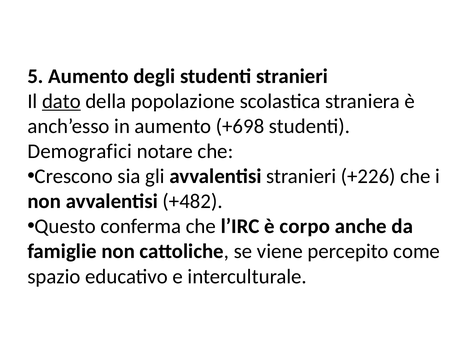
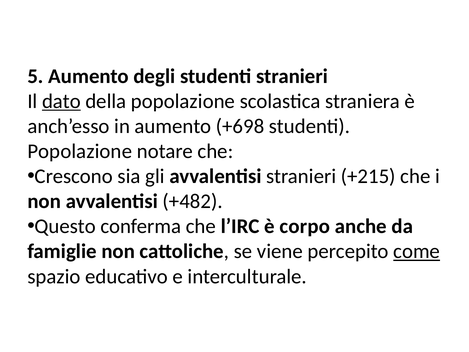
Demografici: Demografici -> Popolazione (80, 151)
+226: +226 -> +215 (368, 176)
come underline: none -> present (417, 251)
